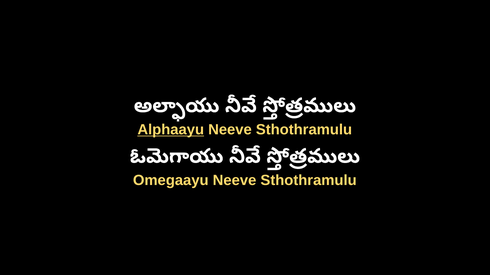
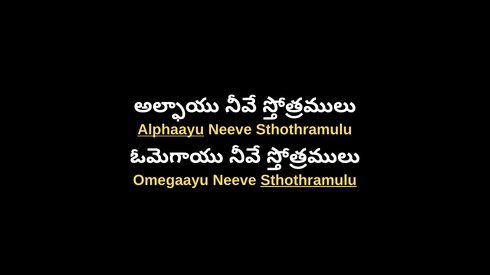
Sthothramulu underline: none -> present (309, 181)
